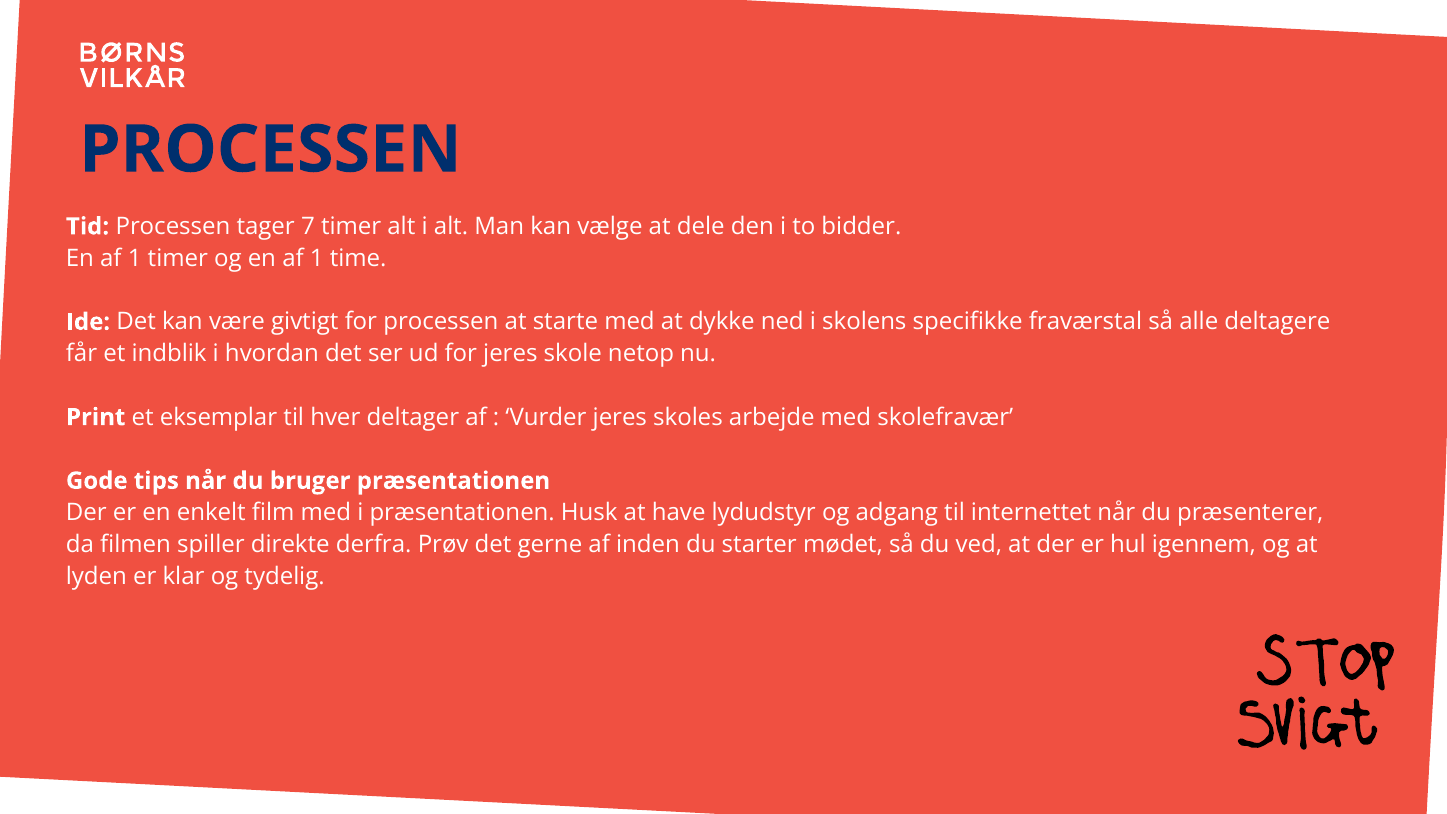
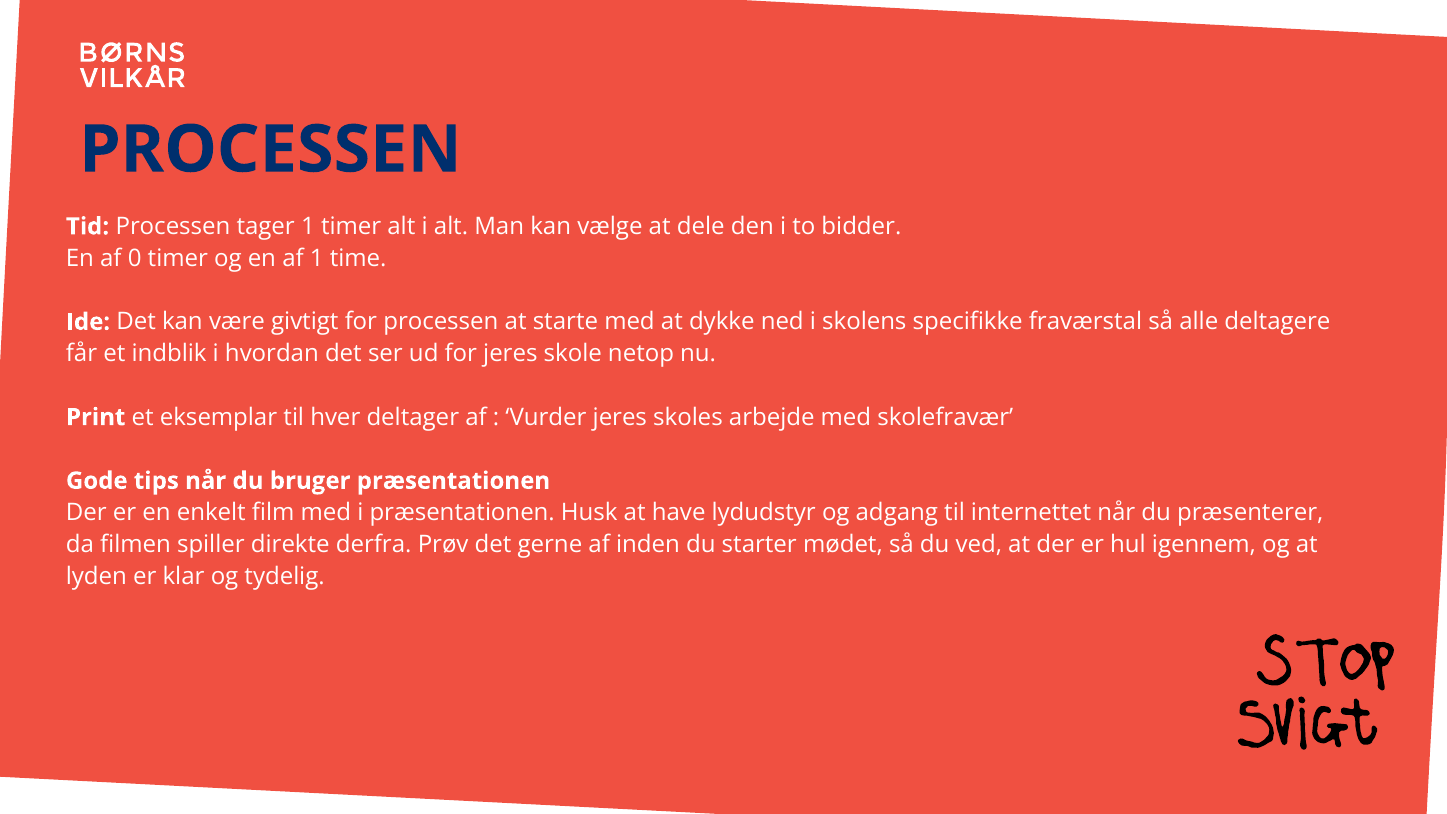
tager 7: 7 -> 1 (308, 226)
1: 1 -> 0 (135, 258)
